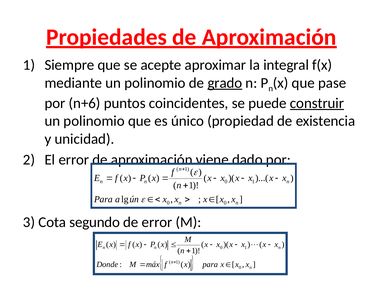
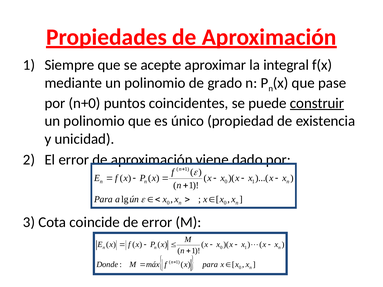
grado underline: present -> none (225, 83)
n+6: n+6 -> n+0 (85, 103)
segundo: segundo -> coincide (95, 223)
